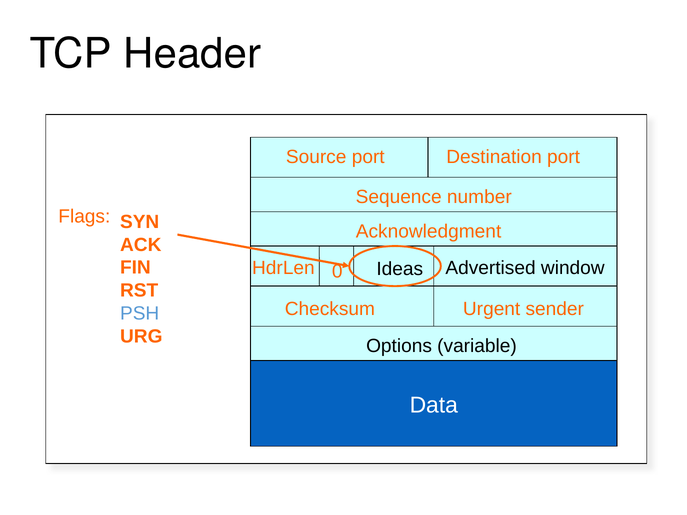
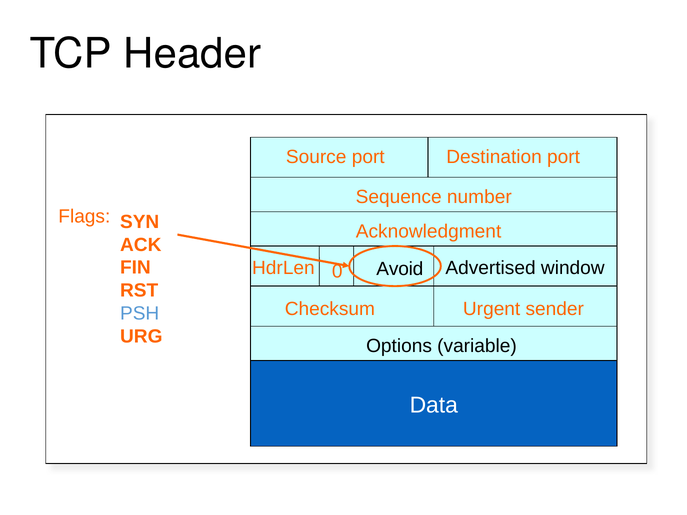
Ideas: Ideas -> Avoid (400, 269)
